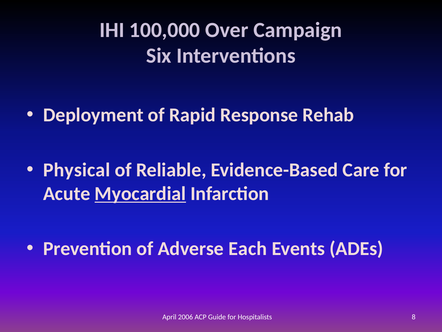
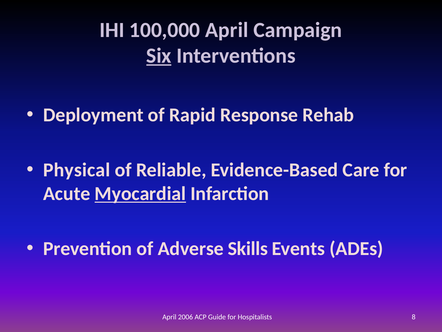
100,000 Over: Over -> April (227, 30)
Six underline: none -> present (159, 56)
Each: Each -> Skills (248, 248)
